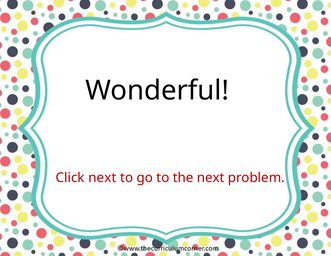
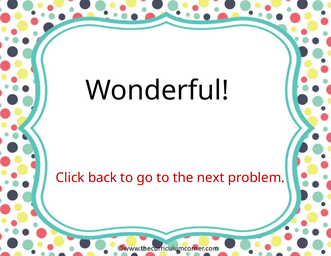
Click next: next -> back (102, 178)
